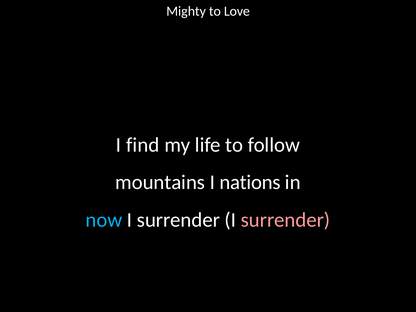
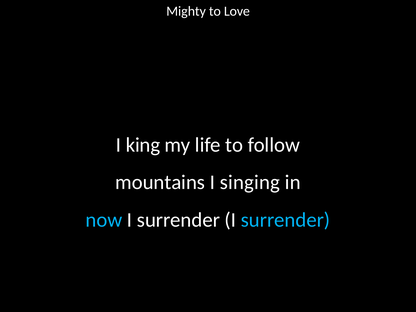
find: find -> king (143, 145)
nations: nations -> singing (250, 182)
surrender colour: pink -> light blue (286, 220)
